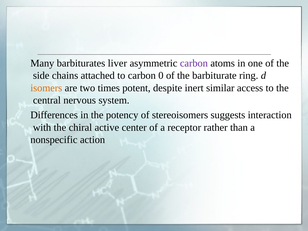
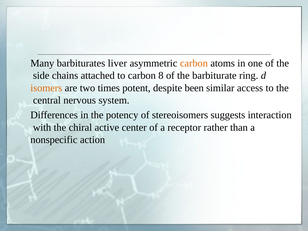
carbon colour: purple -> orange (194, 63)
0: 0 -> 8 (161, 76)
inert: inert -> been (194, 88)
